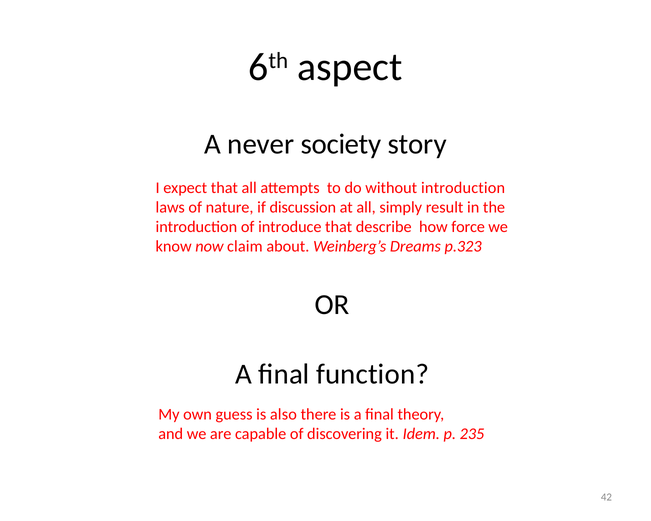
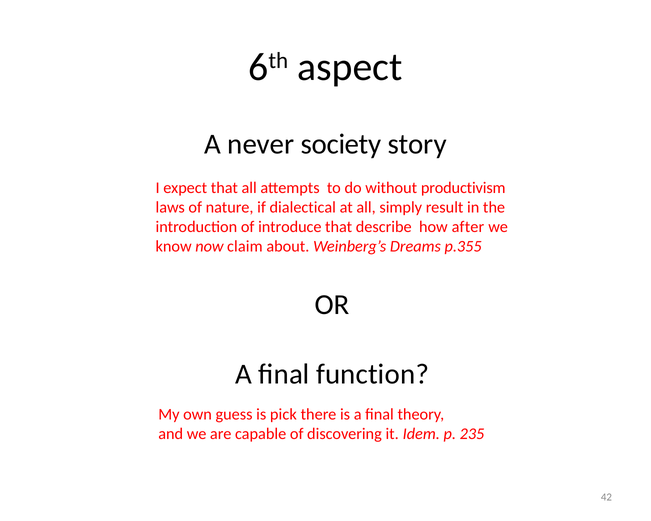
without introduction: introduction -> productivism (463, 188)
discussion: discussion -> dialectical (303, 207)
force: force -> after (468, 227)
p.323: p.323 -> p.355 (463, 246)
also: also -> pick (283, 414)
